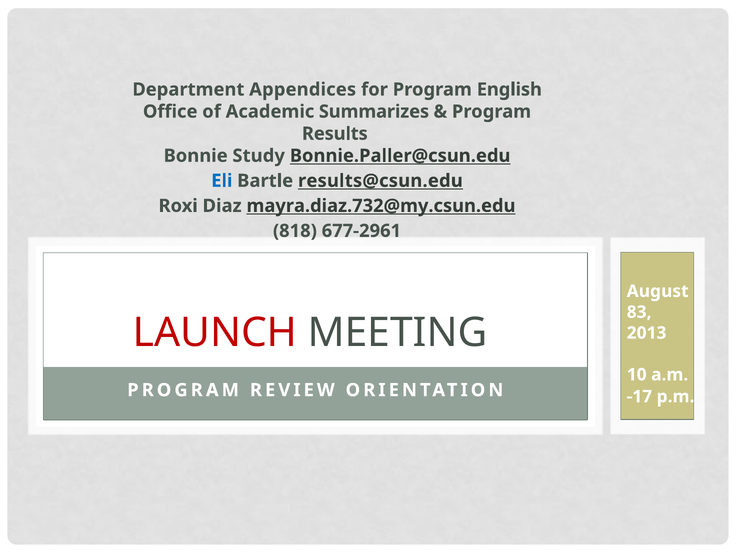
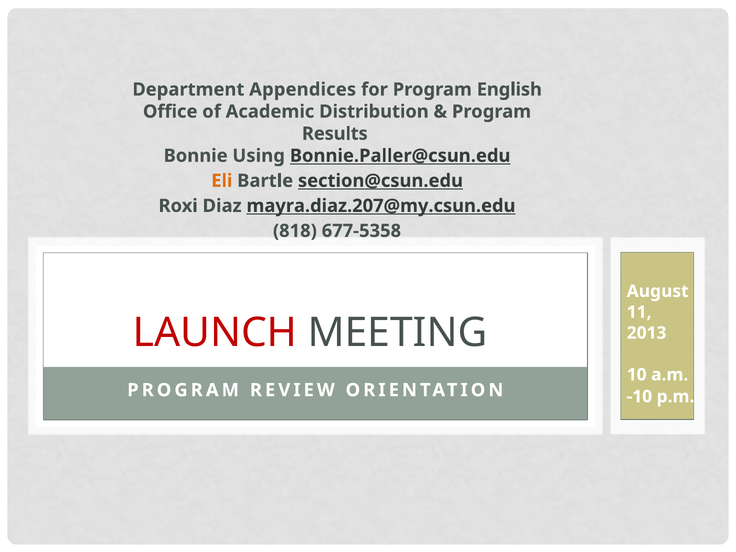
Summarizes: Summarizes -> Distribution (374, 112)
Study: Study -> Using (259, 156)
Eli colour: blue -> orange (222, 181)
results@csun.edu: results@csun.edu -> section@csun.edu (380, 181)
mayra.diaz.732@my.csun.edu: mayra.diaz.732@my.csun.edu -> mayra.diaz.207@my.csun.edu (381, 206)
677-2961: 677-2961 -> 677-5358 (361, 231)
83: 83 -> 11 (639, 312)
-17: -17 -> -10 (639, 397)
